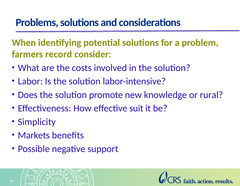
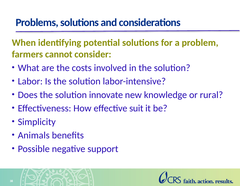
record: record -> cannot (59, 54)
promote: promote -> innovate (106, 95)
Markets: Markets -> Animals (34, 135)
